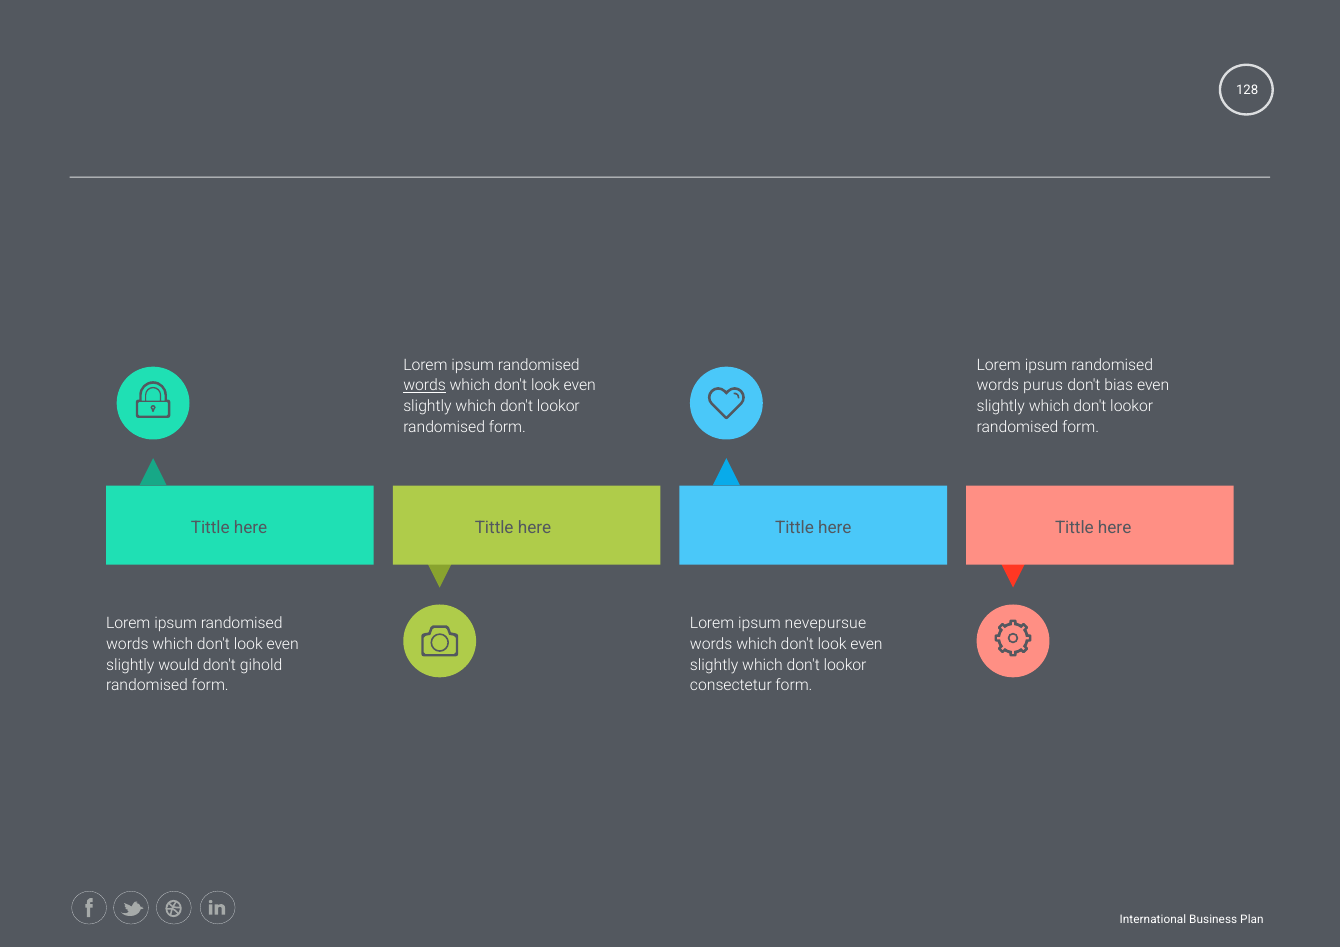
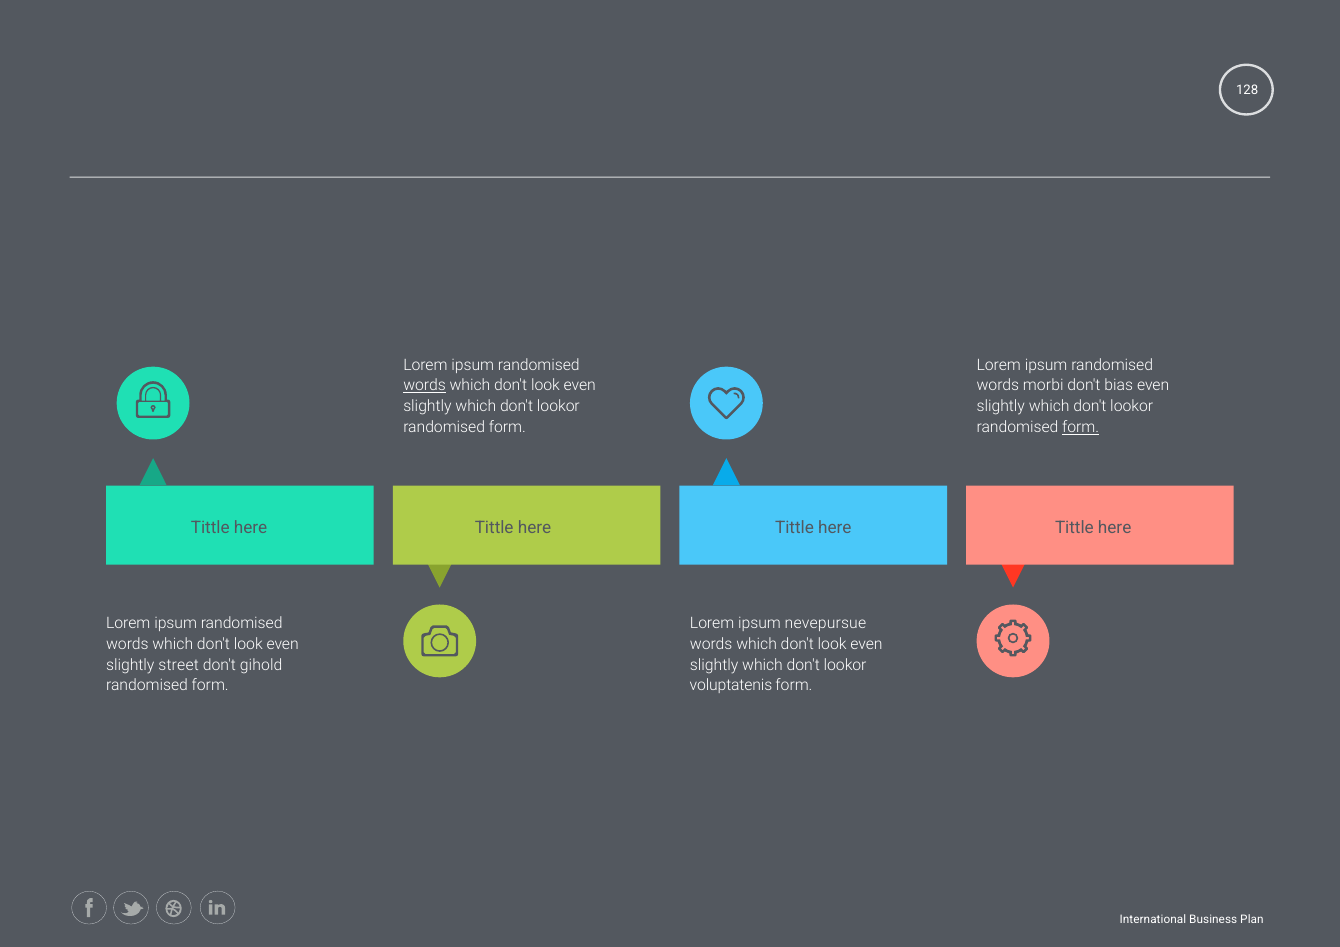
purus: purus -> morbi (1043, 386)
form underline: none -> present (1081, 427)
would: would -> street (179, 665)
consectetur: consectetur -> voluptatenis (731, 686)
